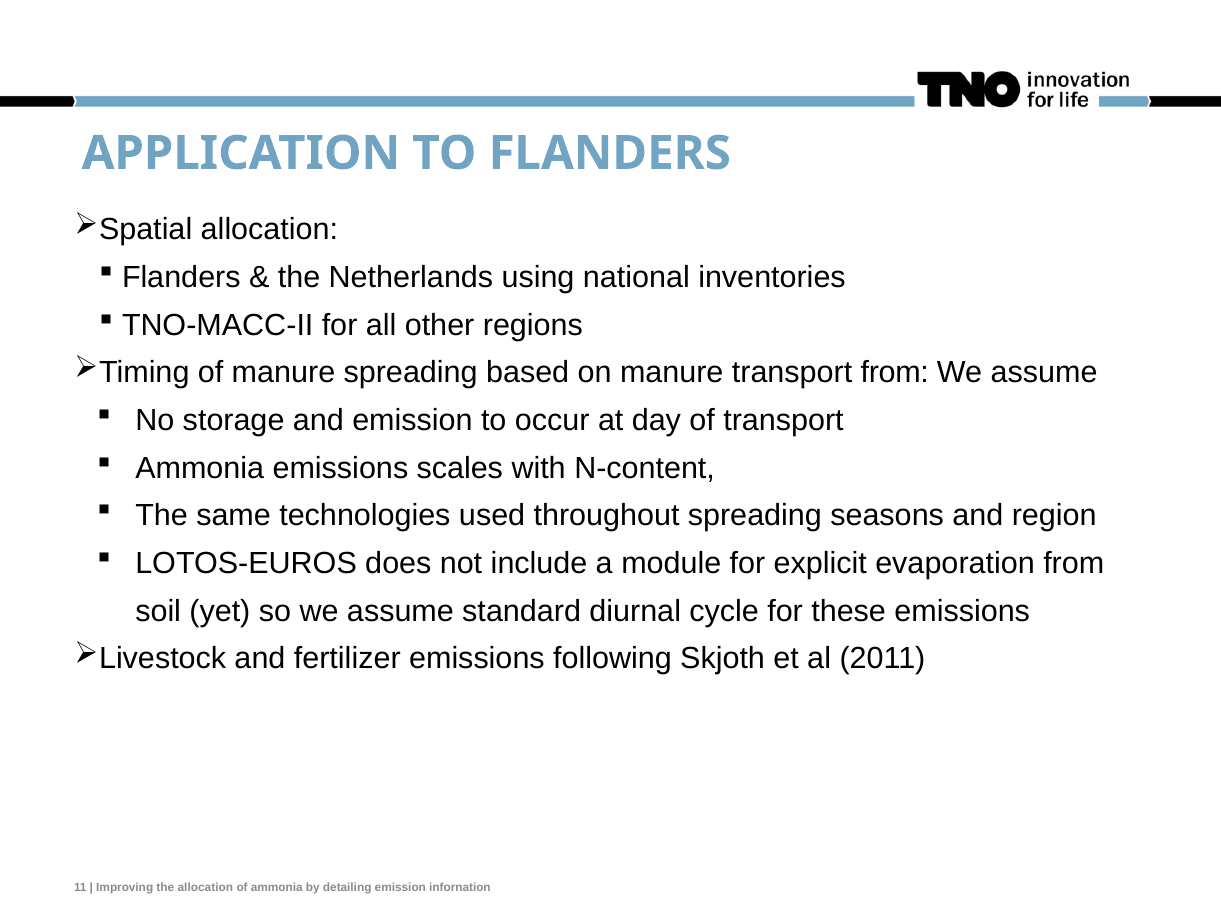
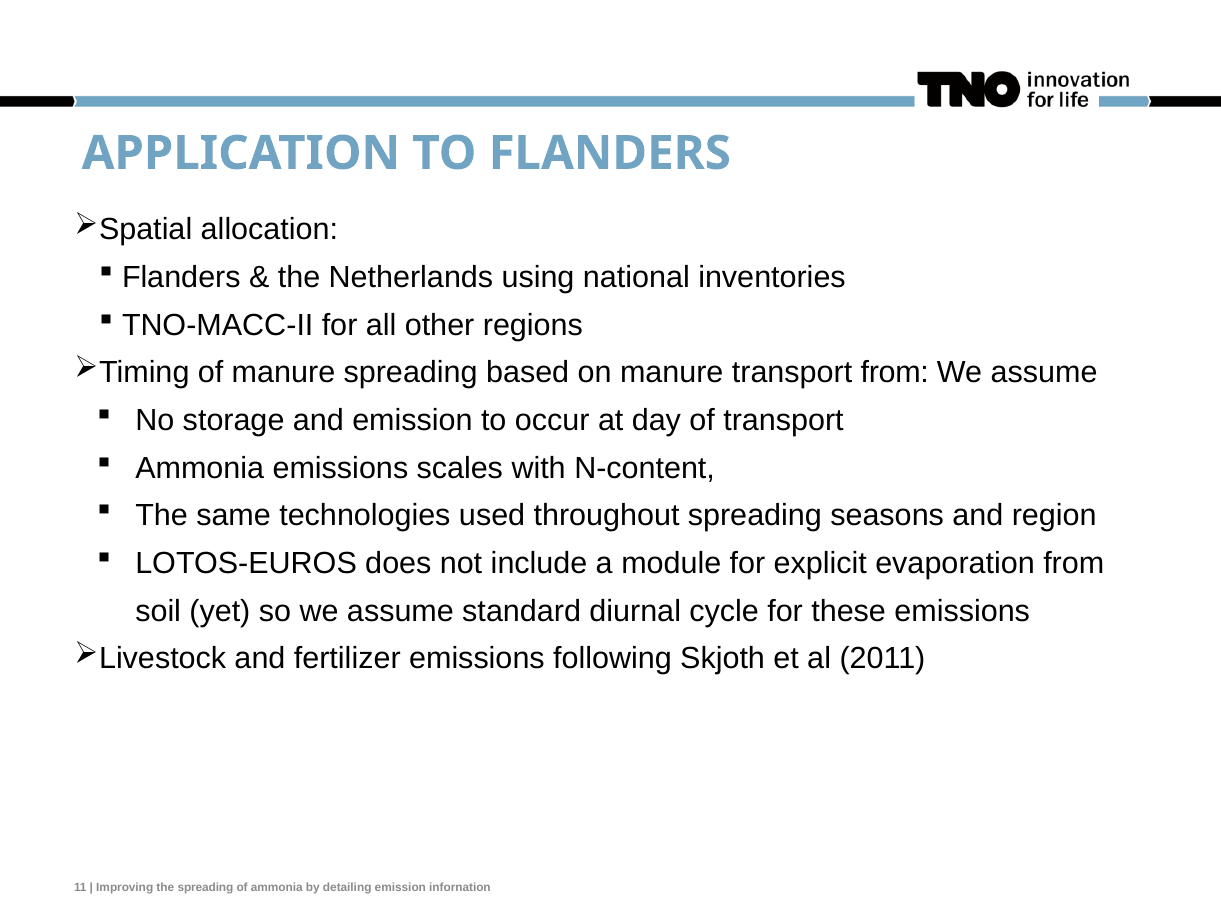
the allocation: allocation -> spreading (205, 888)
